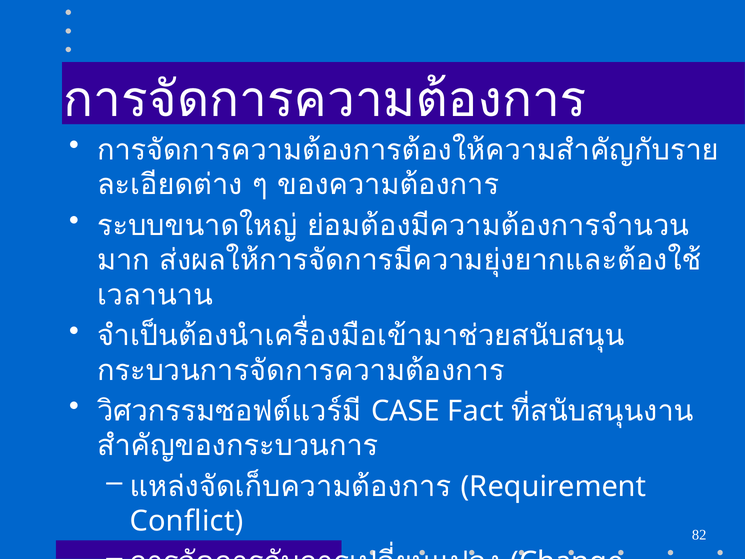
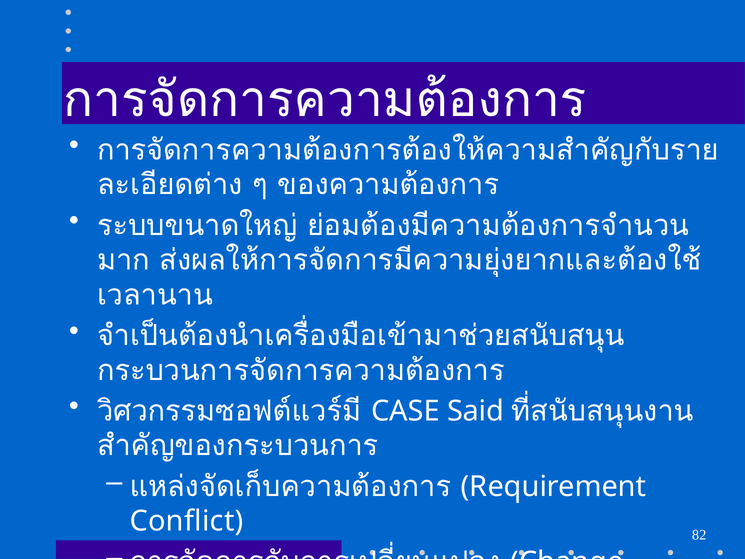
Fact: Fact -> Said (476, 411)
